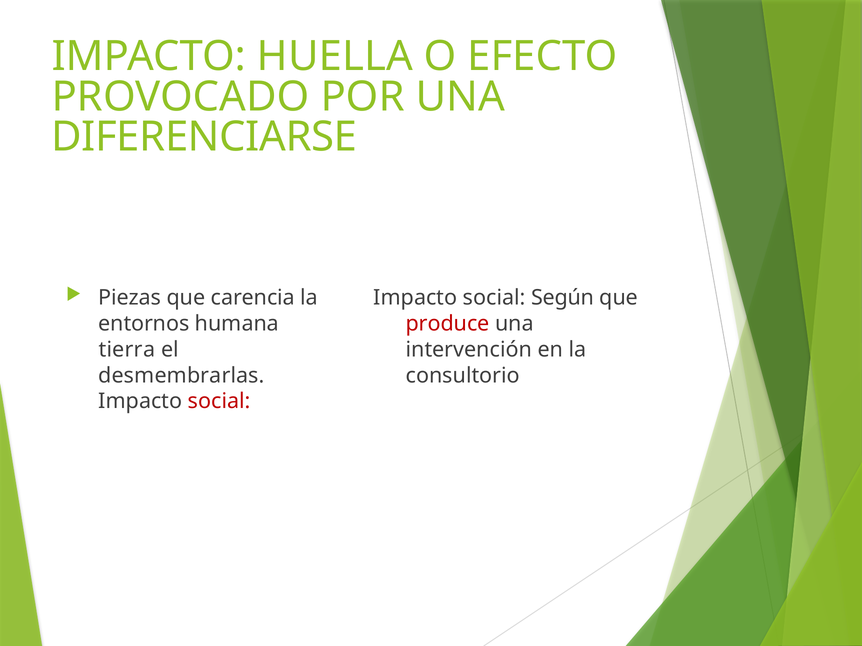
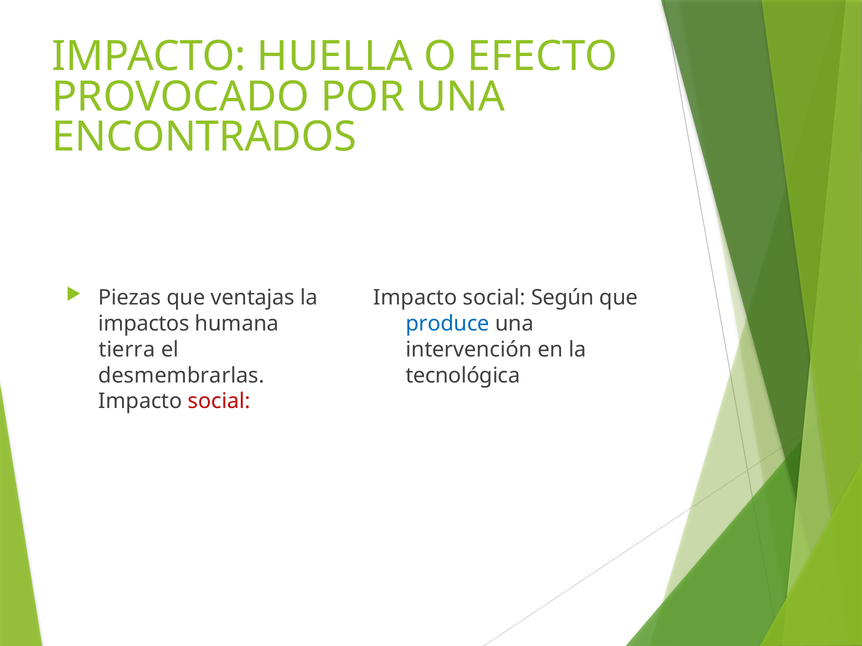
DIFERENCIARSE: DIFERENCIARSE -> ENCONTRADOS (204, 137)
carencia: carencia -> ventajas (253, 298)
entornos: entornos -> impactos (144, 324)
produce colour: red -> blue (448, 324)
consultorio: consultorio -> tecnológica (463, 376)
